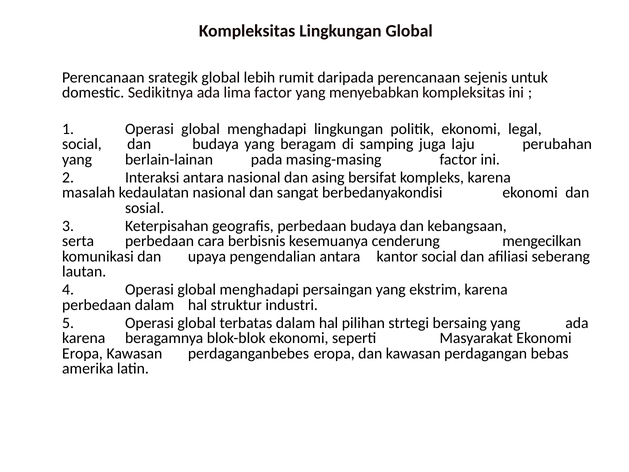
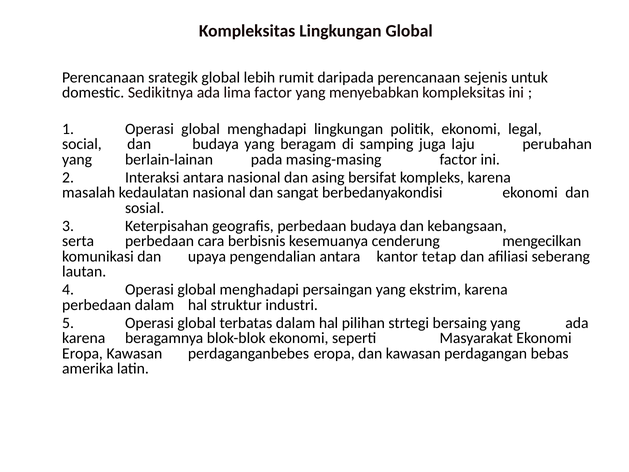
kantor social: social -> tetap (439, 256)
